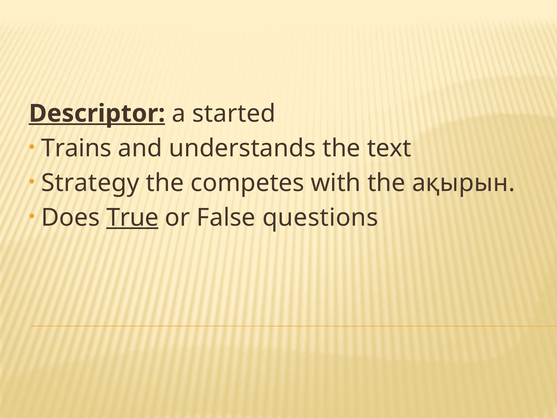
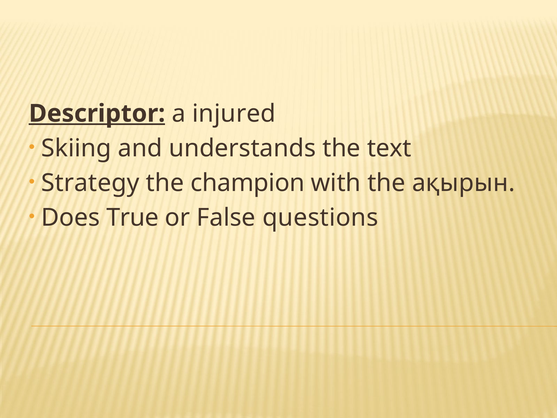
started: started -> injured (234, 113)
Trains: Trains -> Skiing (76, 148)
competes: competes -> champion (248, 183)
True underline: present -> none (133, 217)
